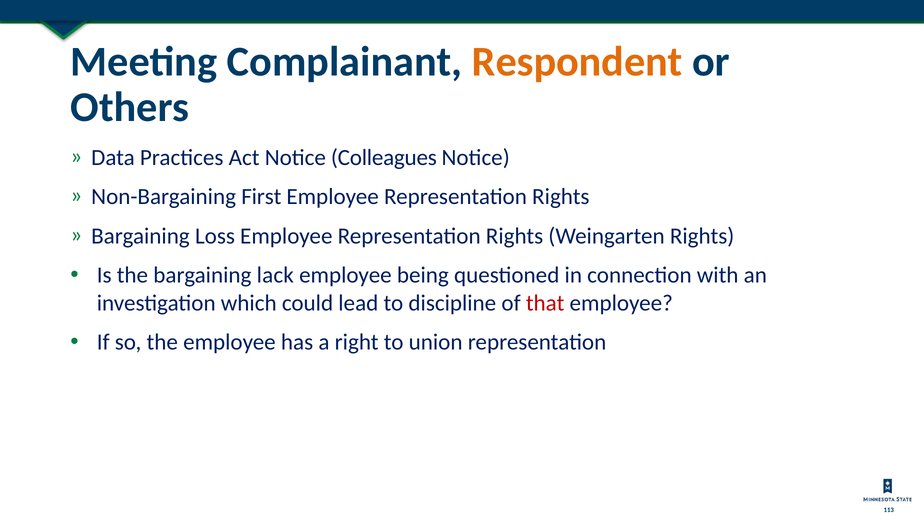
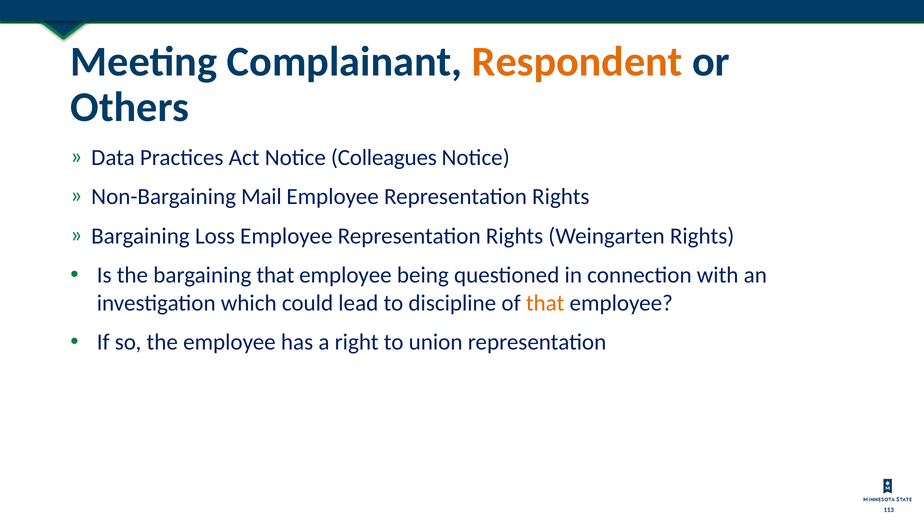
First: First -> Mail (261, 197)
bargaining lack: lack -> that (275, 275)
that colour: red -> orange (545, 303)
